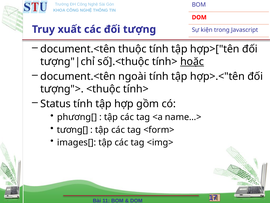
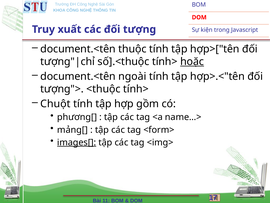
Status: Status -> Chuột (55, 104)
tương[: tương[ -> mảng[ (73, 130)
images[ underline: none -> present (77, 142)
